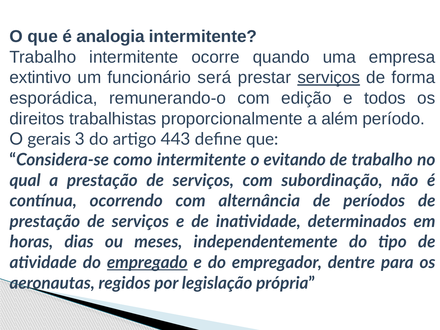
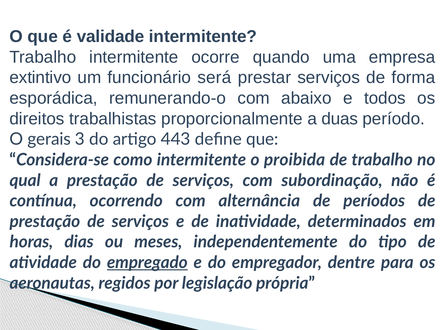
analogia: analogia -> validade (111, 37)
serviços underline: present -> none (329, 78)
edição: edição -> abaixo (306, 98)
além: além -> duas (340, 119)
evitando: evitando -> proibida (295, 160)
